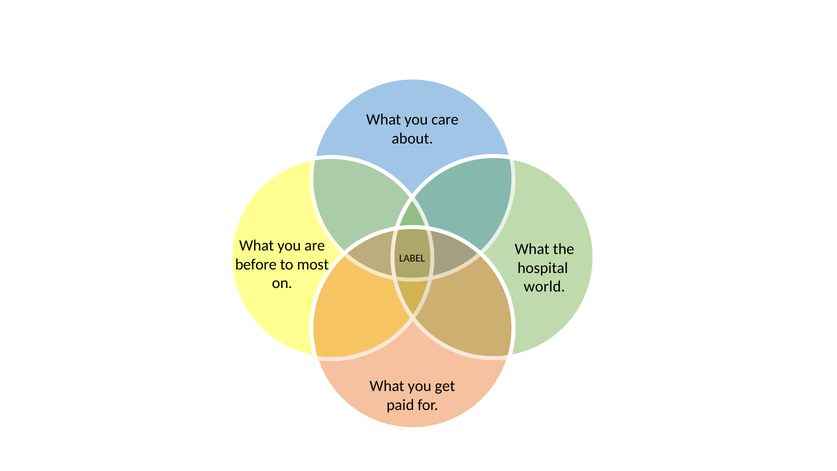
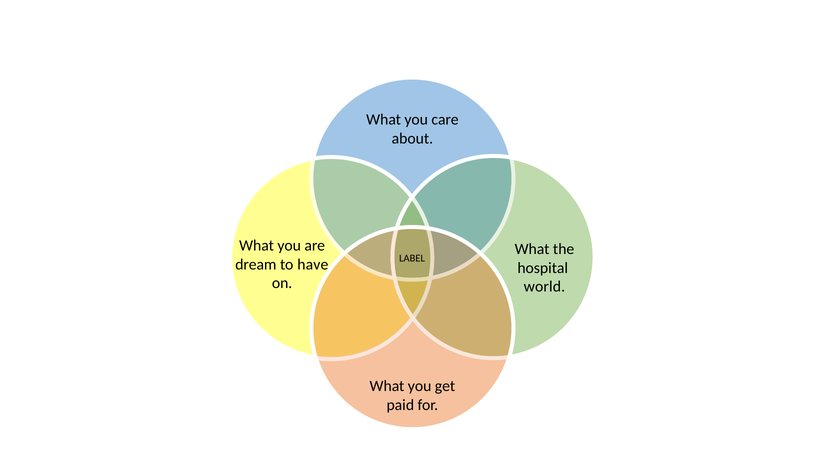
before: before -> dream (256, 264)
most: most -> have (313, 264)
